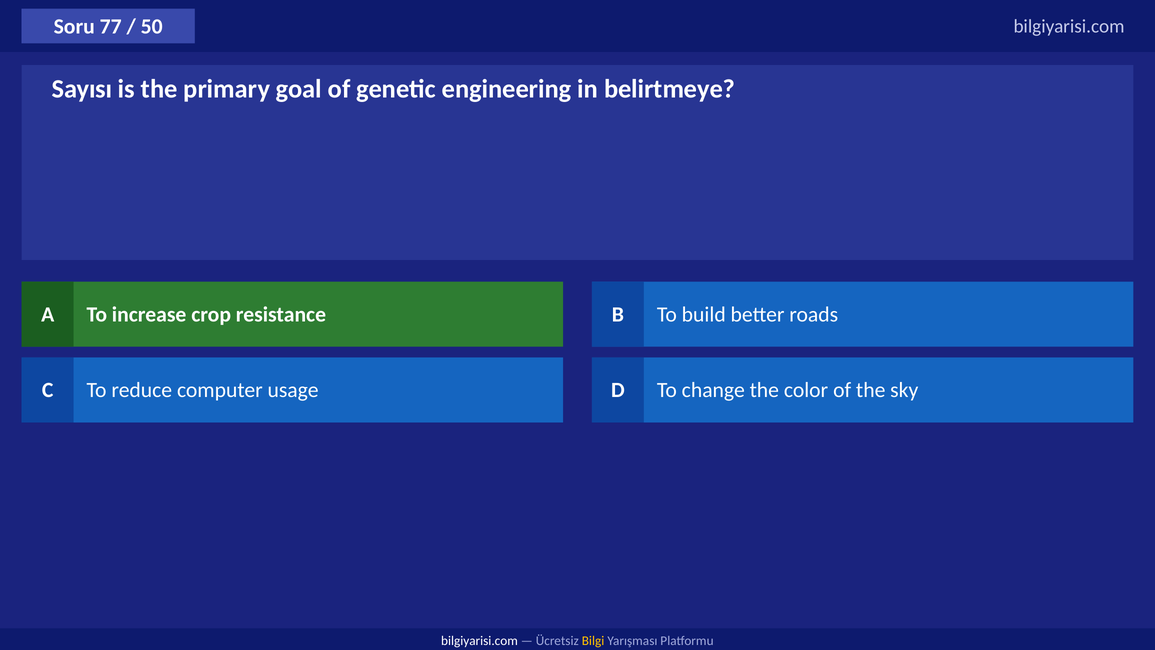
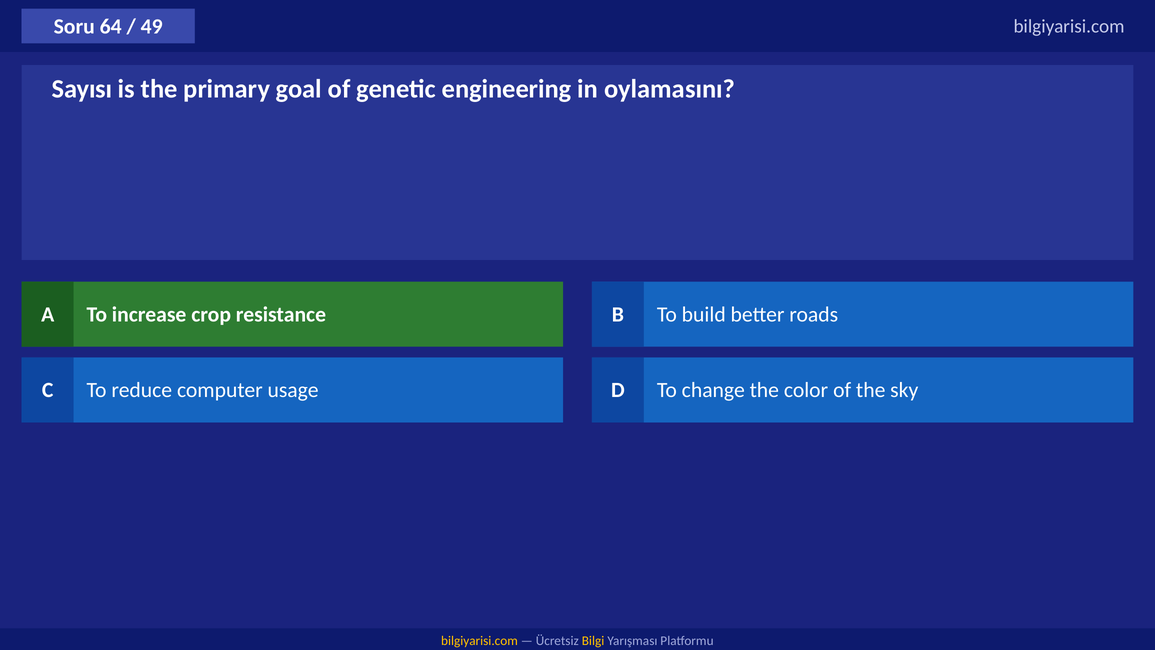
77: 77 -> 64 (111, 26)
50: 50 -> 49 (152, 26)
belirtmeye: belirtmeye -> oylamasını (670, 89)
bilgiyarisi.com colour: white -> yellow (479, 641)
